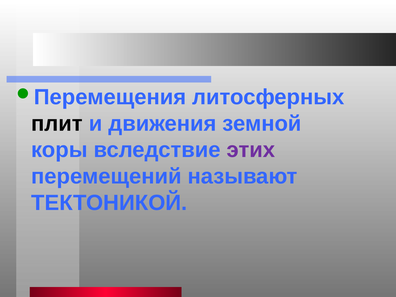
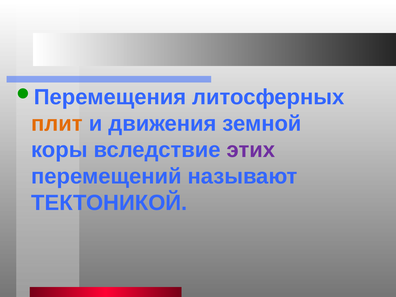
плит colour: black -> orange (57, 124)
